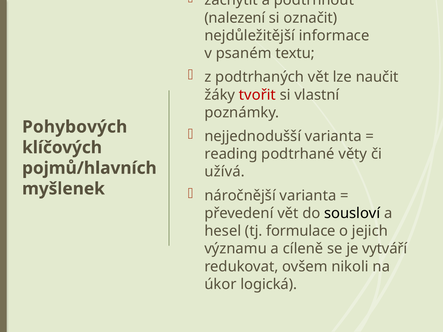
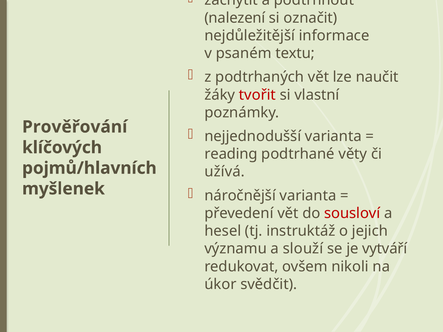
Pohybových: Pohybových -> Prověřování (75, 127)
sousloví colour: black -> red (352, 214)
formulace: formulace -> instruktáž (301, 231)
cíleně: cíleně -> slouží (303, 249)
logická: logická -> svědčit (269, 284)
